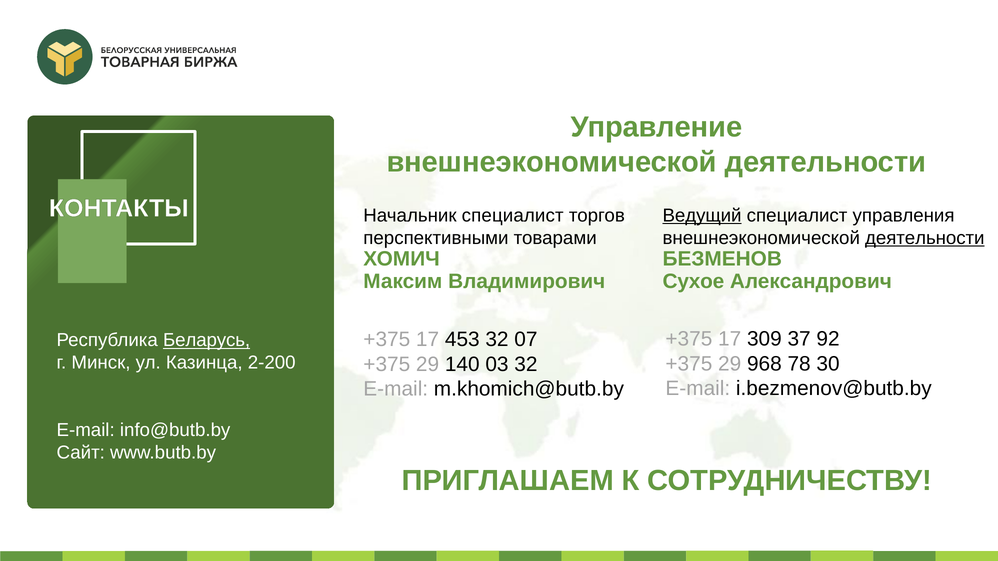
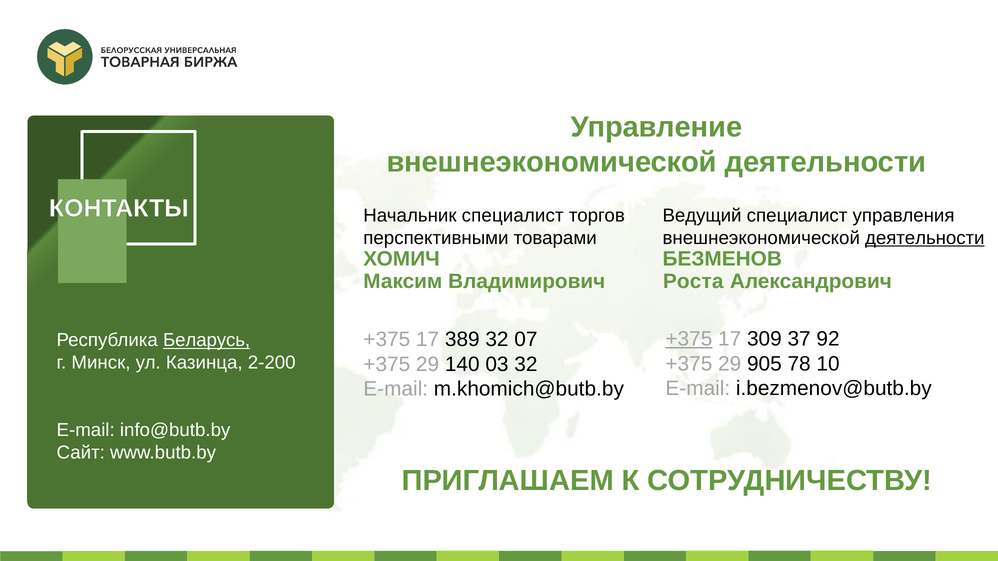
Ведущий underline: present -> none (702, 216)
Сухое: Сухое -> Роста (693, 282)
+375 underline: none -> present (689, 339)
453: 453 -> 389 (462, 339)
968: 968 -> 905 (764, 364)
30: 30 -> 10 (828, 364)
